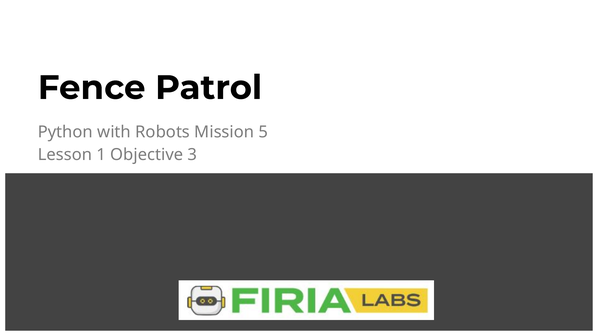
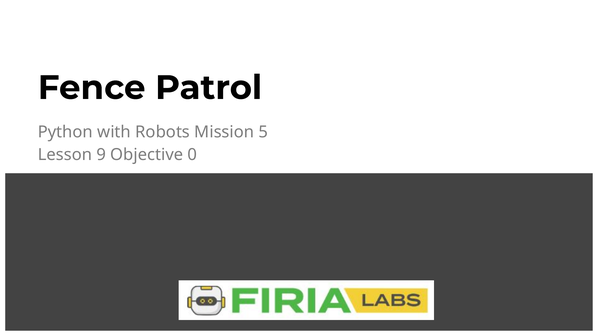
1: 1 -> 9 (101, 155)
3: 3 -> 0 (192, 155)
